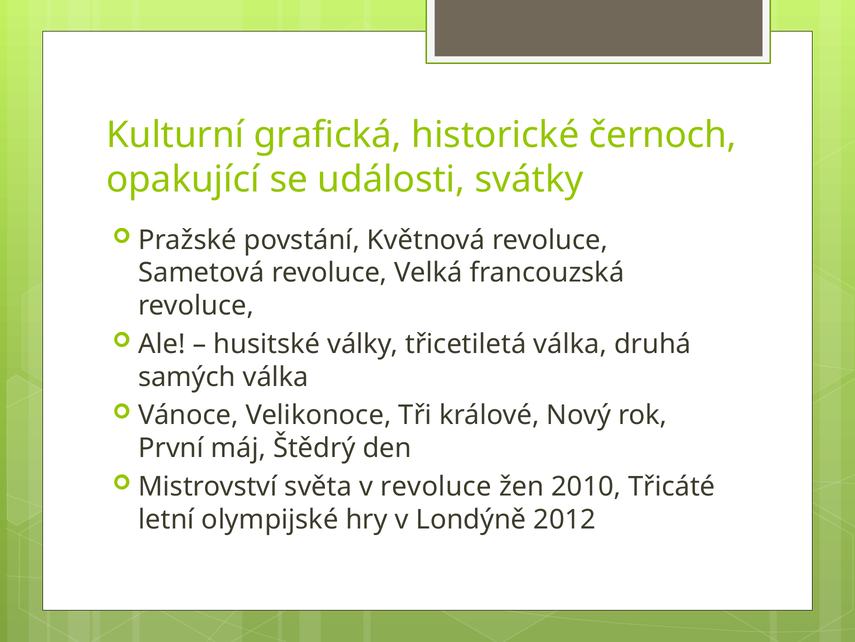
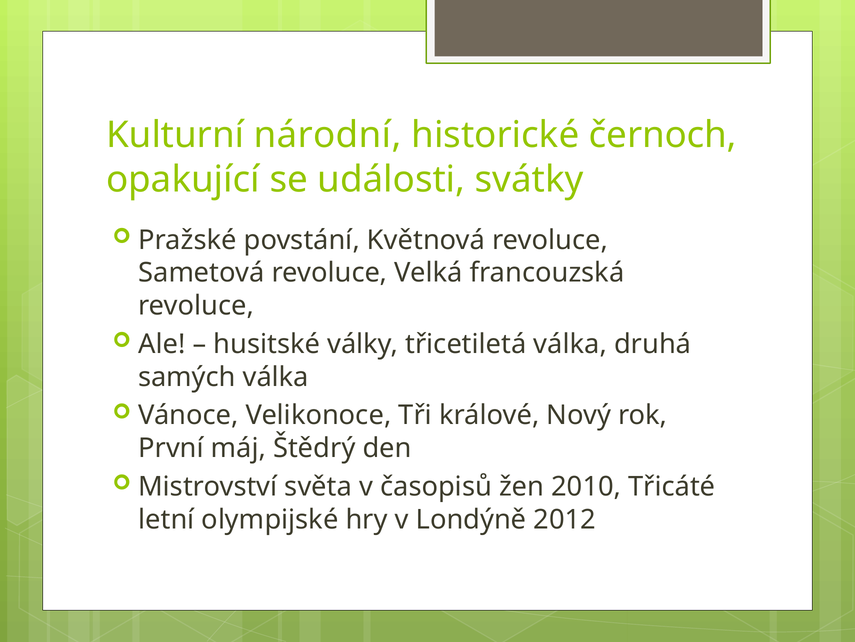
grafická: grafická -> národní (328, 135)
v revoluce: revoluce -> časopisů (436, 486)
